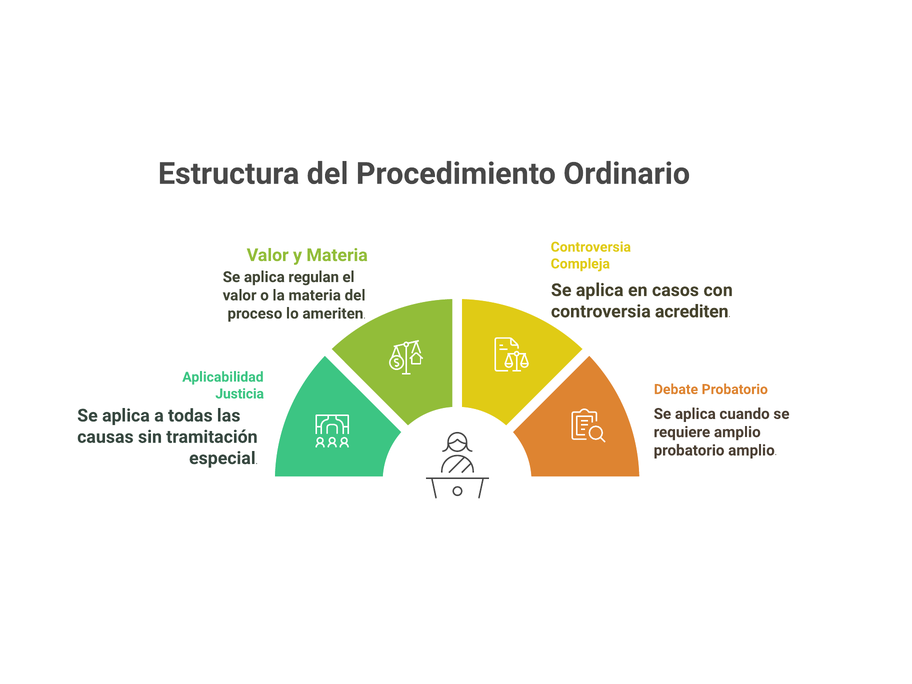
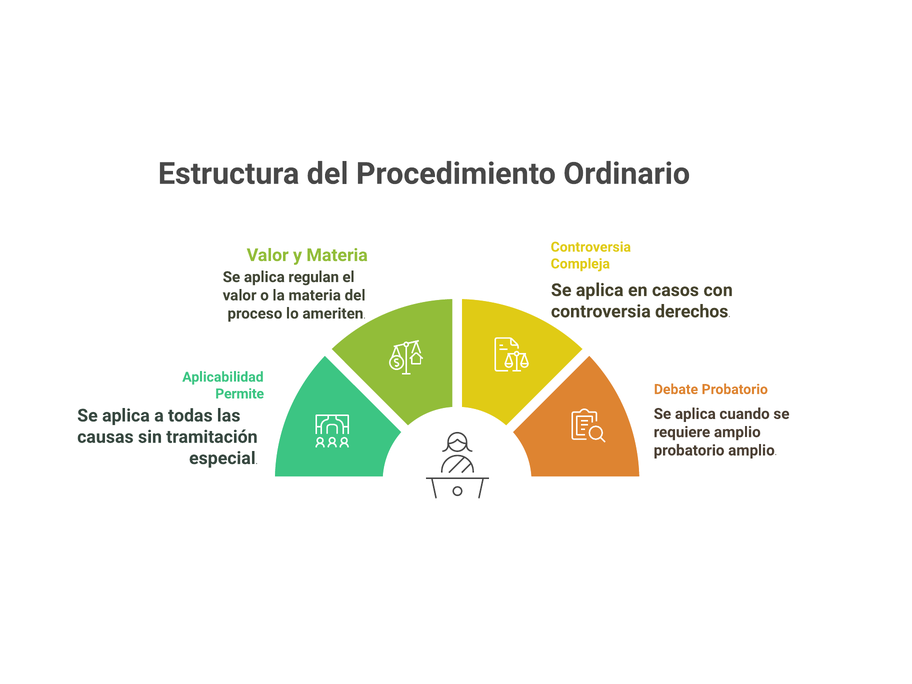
acrediten: acrediten -> derechos (692, 311)
Justicia: Justicia -> Permite (240, 394)
